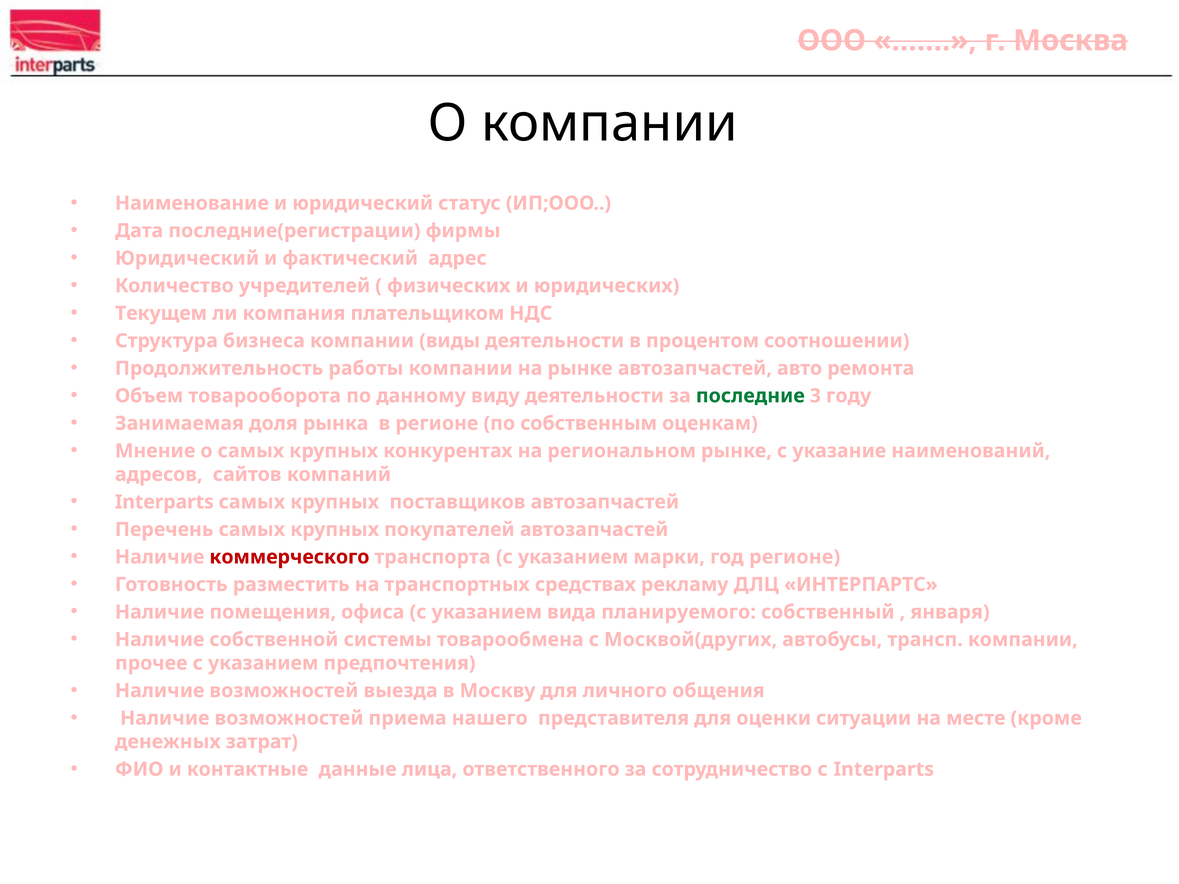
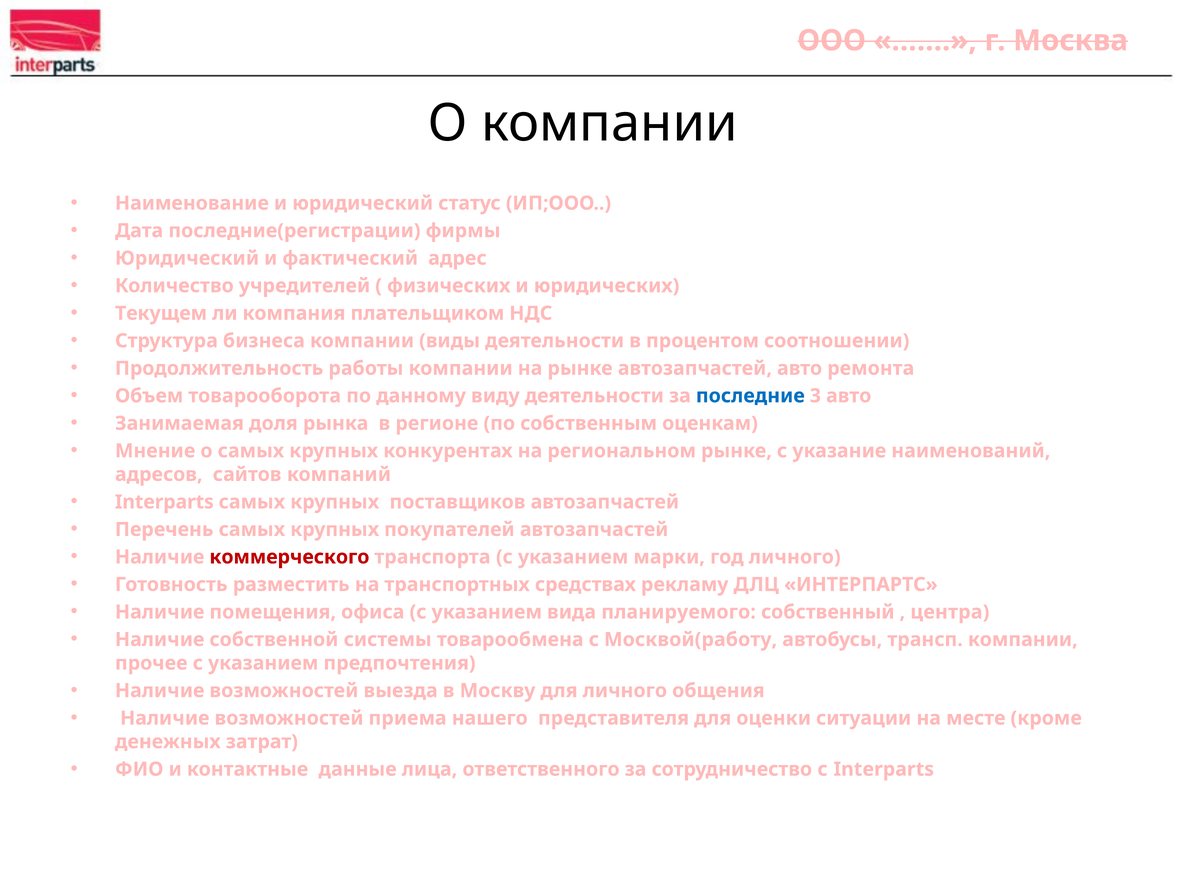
последние colour: green -> blue (750, 396)
3 году: году -> авто (849, 396)
год регионе: регионе -> личного (795, 557)
января: января -> центра (950, 612)
Москвой(других: Москвой(других -> Москвой(работу (691, 640)
